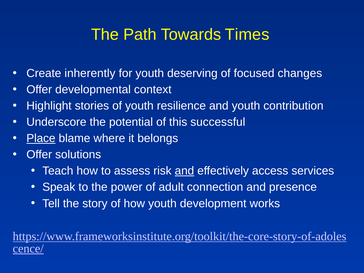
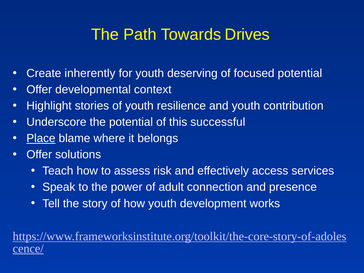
Times: Times -> Drives (247, 34)
focused changes: changes -> potential (300, 73)
and underline: present -> none (184, 171)
